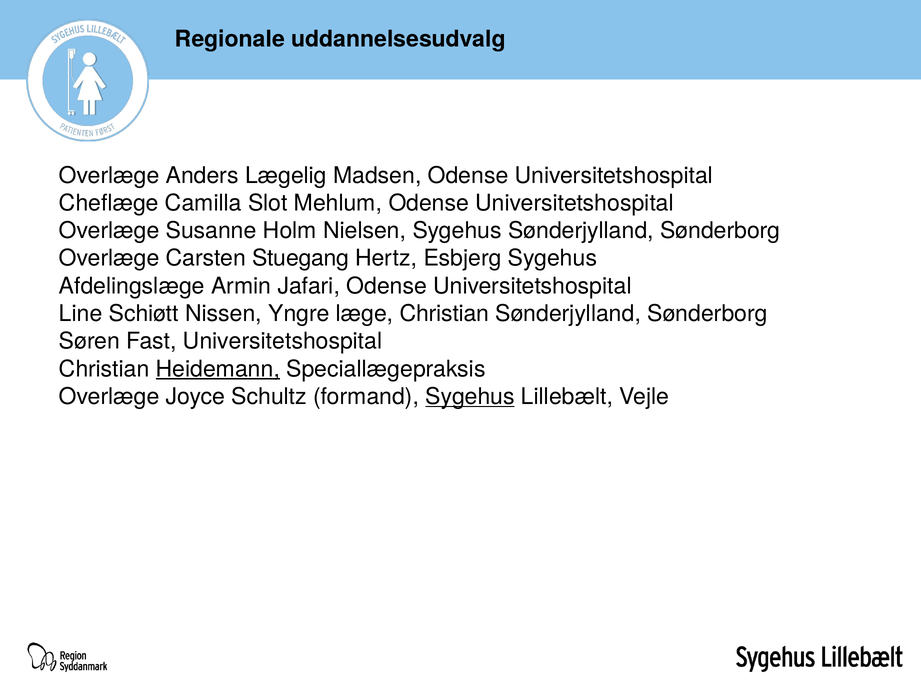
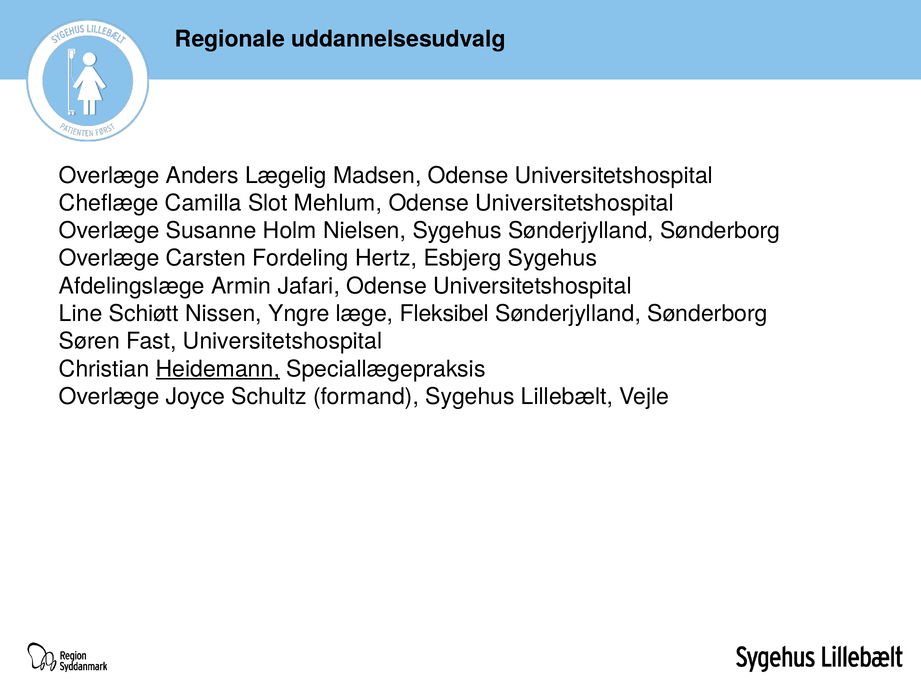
Stuegang: Stuegang -> Fordeling (301, 258)
læge Christian: Christian -> Fleksibel (444, 314)
Sygehus underline: present -> none (470, 396)
